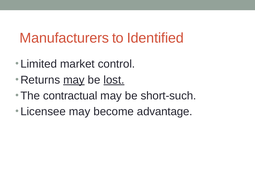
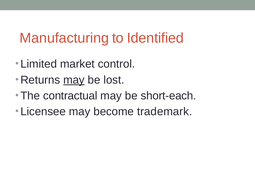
Manufacturers: Manufacturers -> Manufacturing (64, 38)
lost underline: present -> none (114, 80)
short-such: short-such -> short-each (169, 96)
advantage: advantage -> trademark (165, 112)
